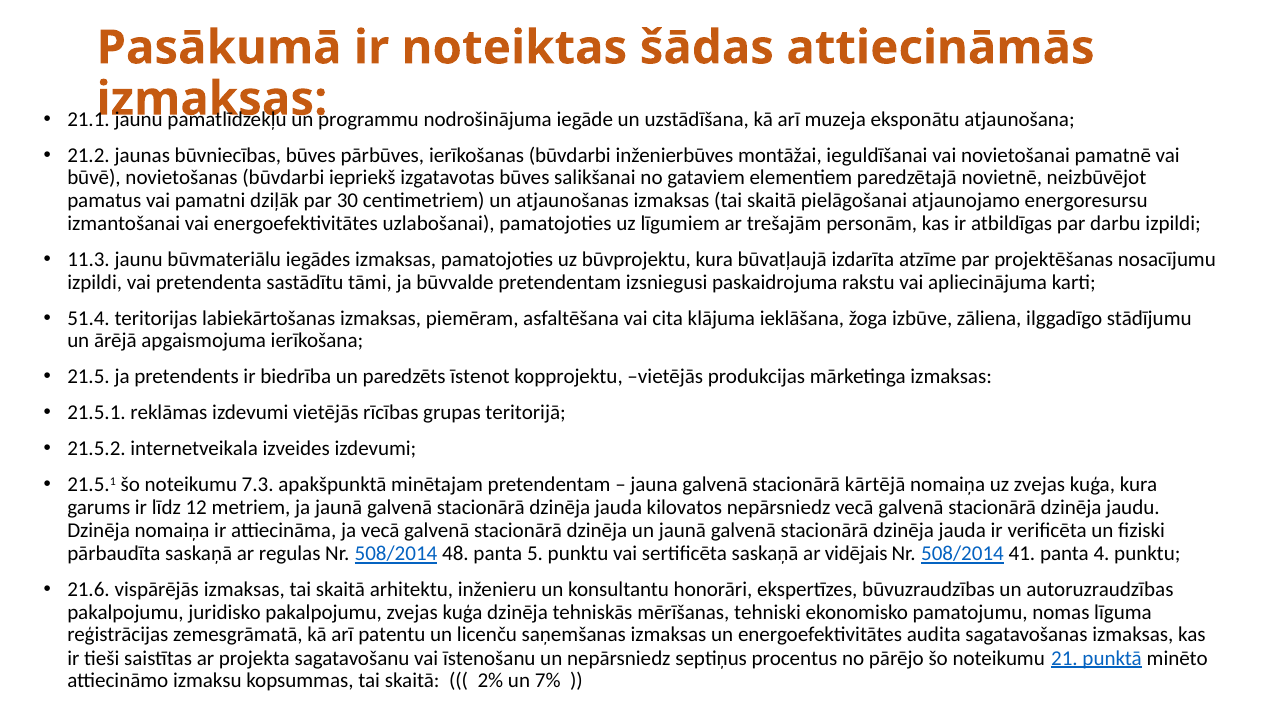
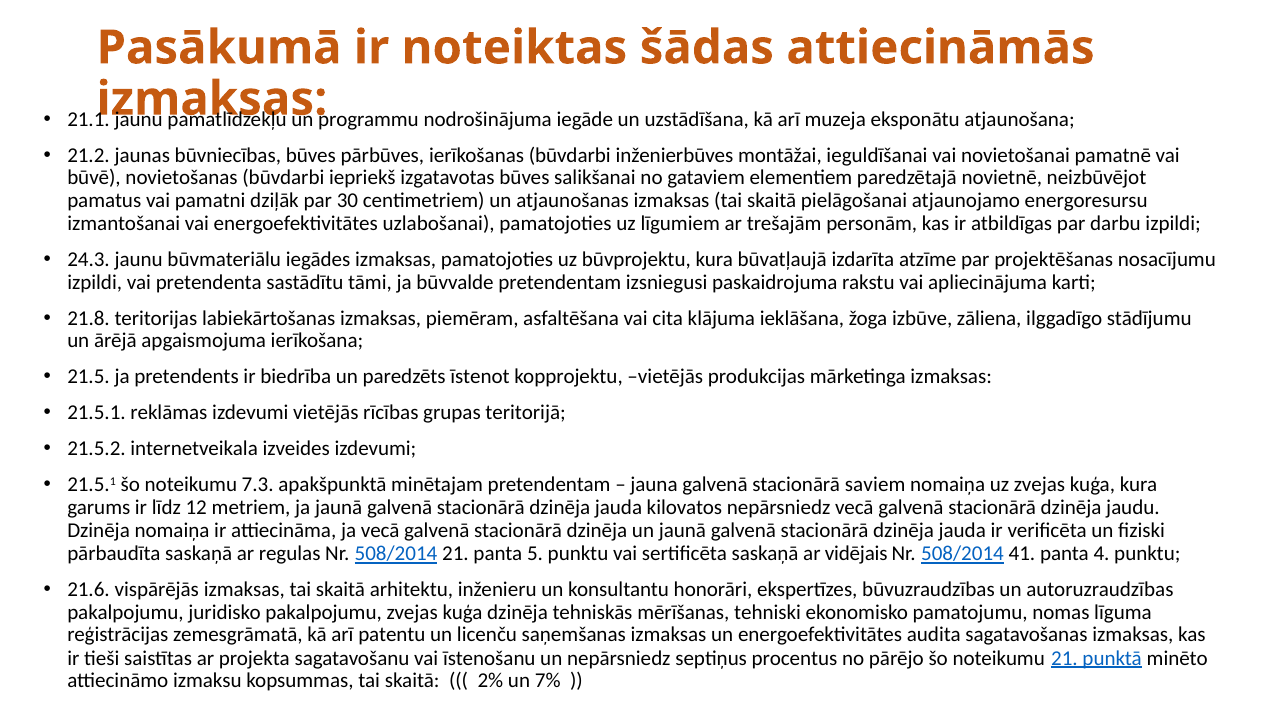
11.3: 11.3 -> 24.3 (89, 259)
51.4: 51.4 -> 21.8 (89, 318)
kārtējā: kārtējā -> saviem (875, 485)
508/2014 48: 48 -> 21 (455, 553)
